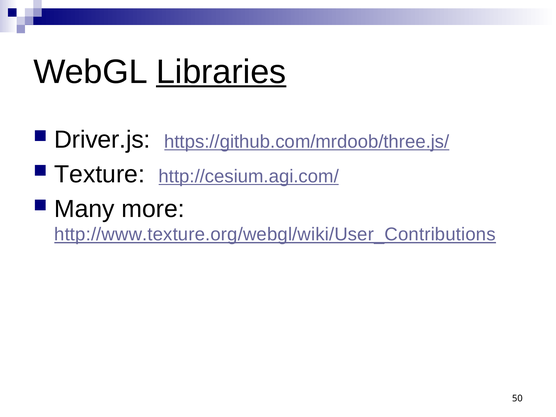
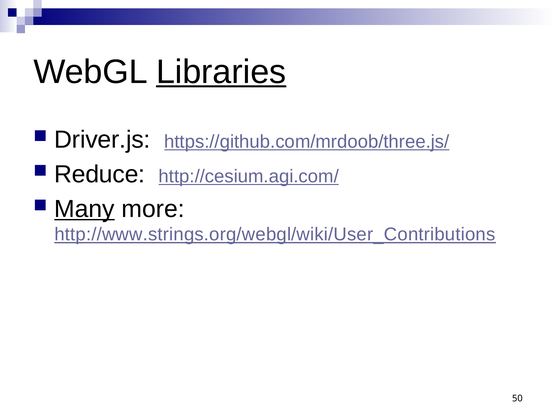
Texture: Texture -> Reduce (100, 174)
Many underline: none -> present (84, 209)
http://www.texture.org/webgl/wiki/User_Contributions: http://www.texture.org/webgl/wiki/User_Contributions -> http://www.strings.org/webgl/wiki/User_Contributions (275, 235)
